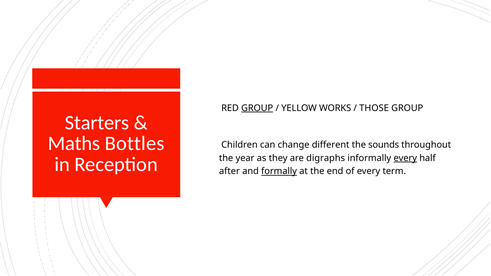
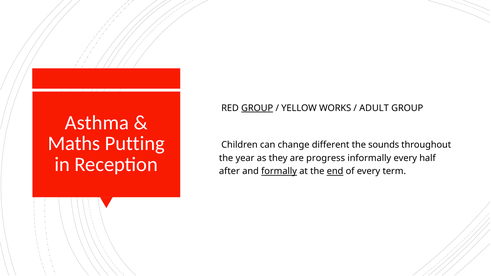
THOSE: THOSE -> ADULT (374, 108)
Starters: Starters -> Asthma (97, 123)
Bottles: Bottles -> Putting (135, 144)
digraphs: digraphs -> progress (326, 158)
every underline: present -> none (405, 158)
end underline: none -> present (335, 171)
